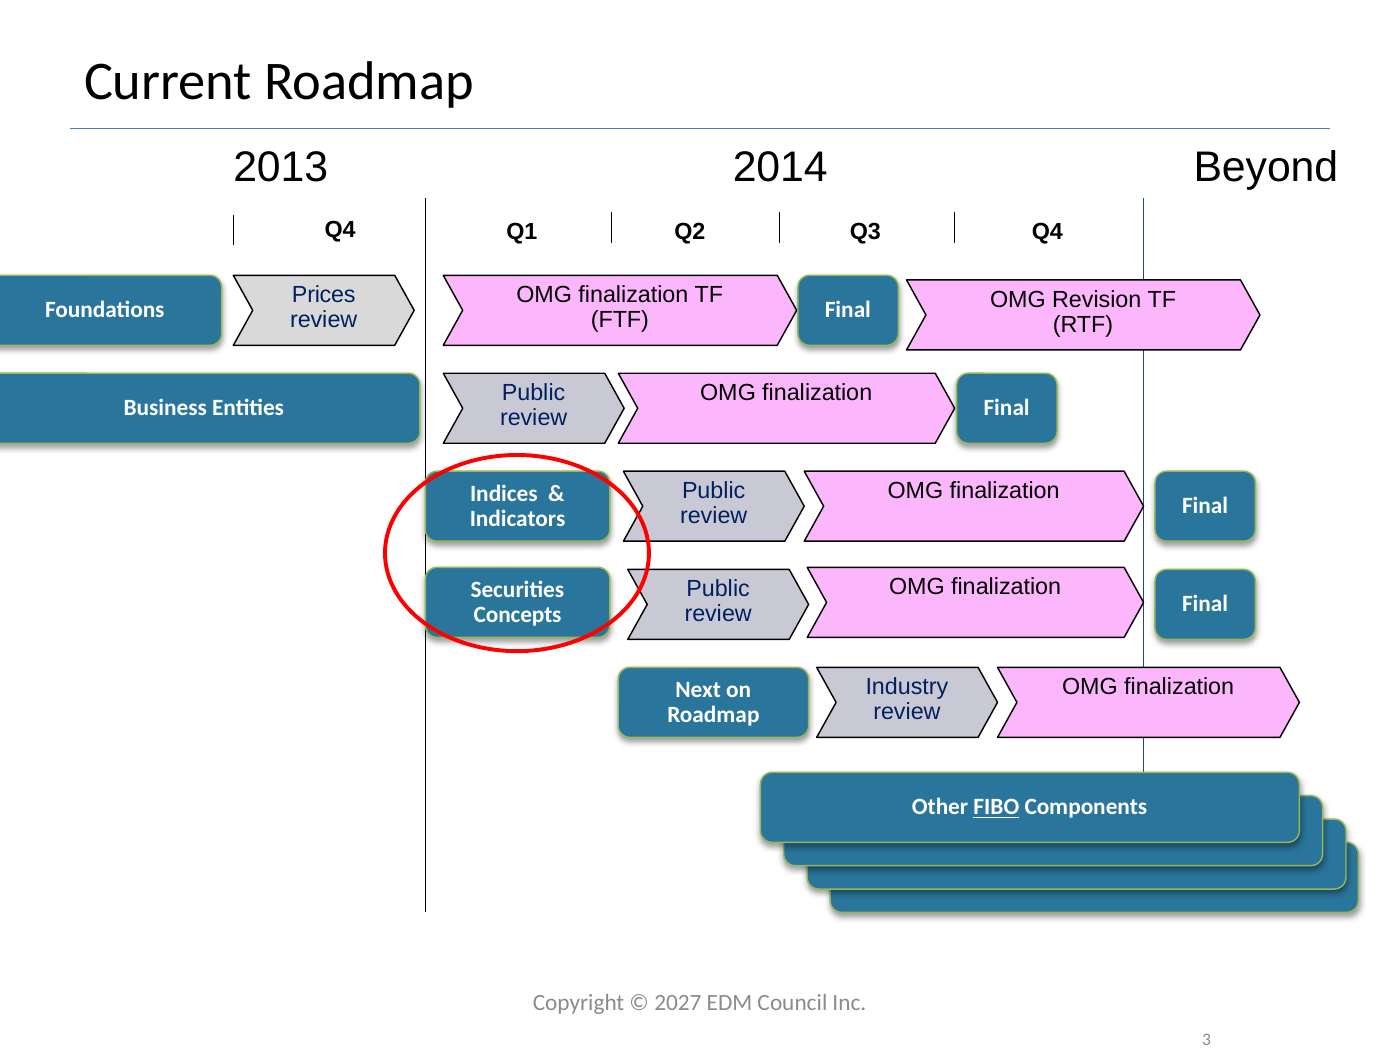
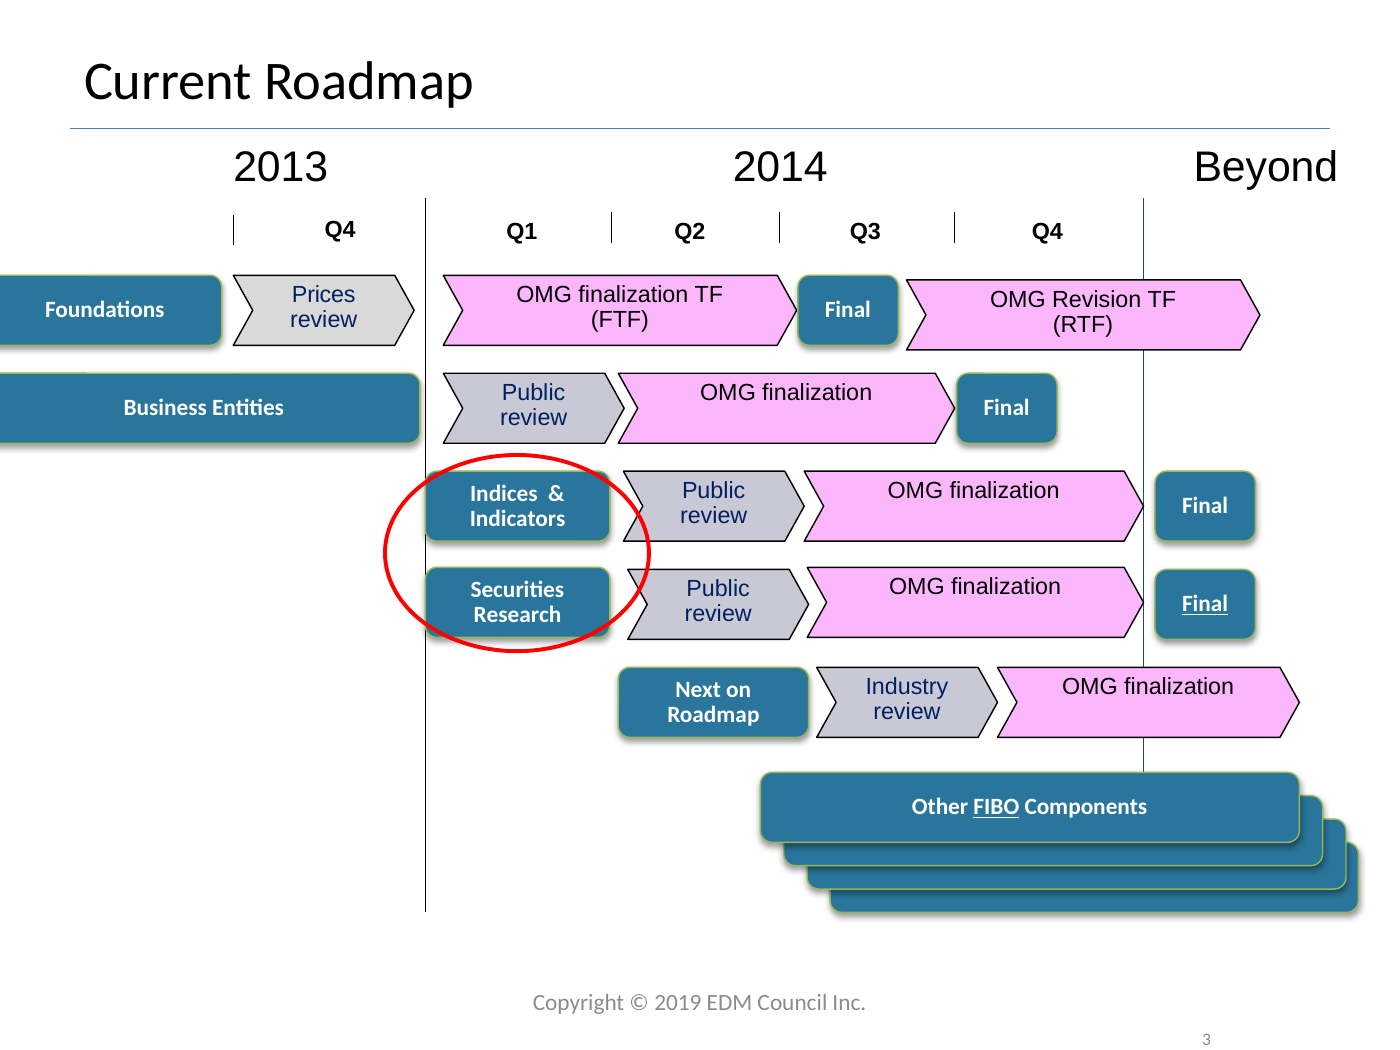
Final underline: none -> present (1205, 604)
Concepts: Concepts -> Research (518, 615)
2027: 2027 -> 2019 (678, 1003)
